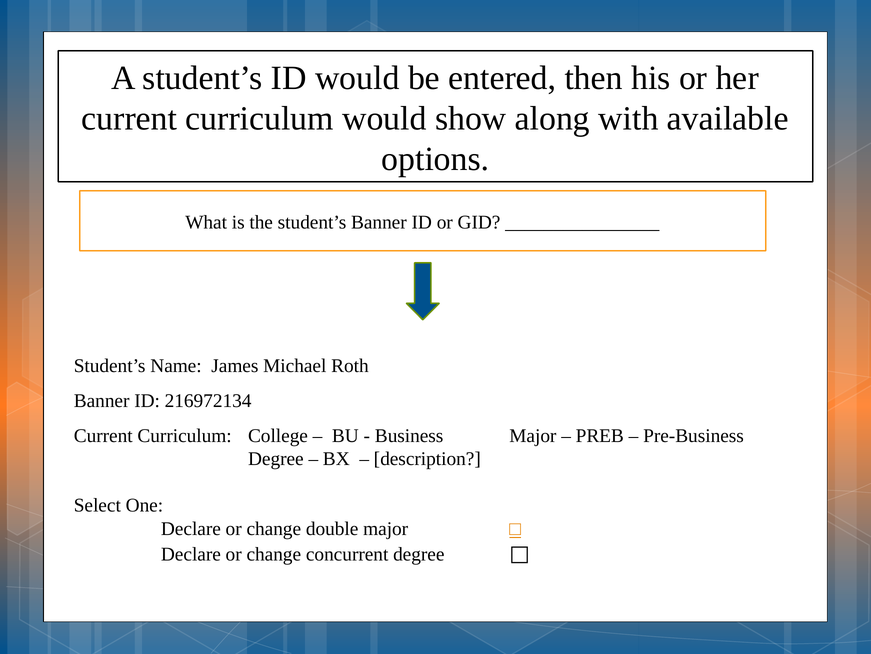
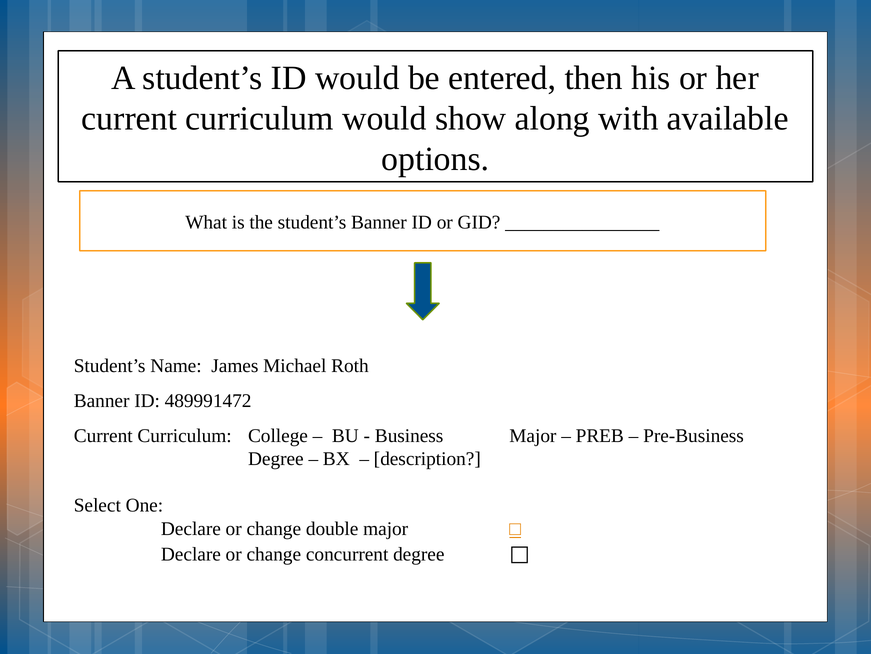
216972134: 216972134 -> 489991472 (208, 400)
